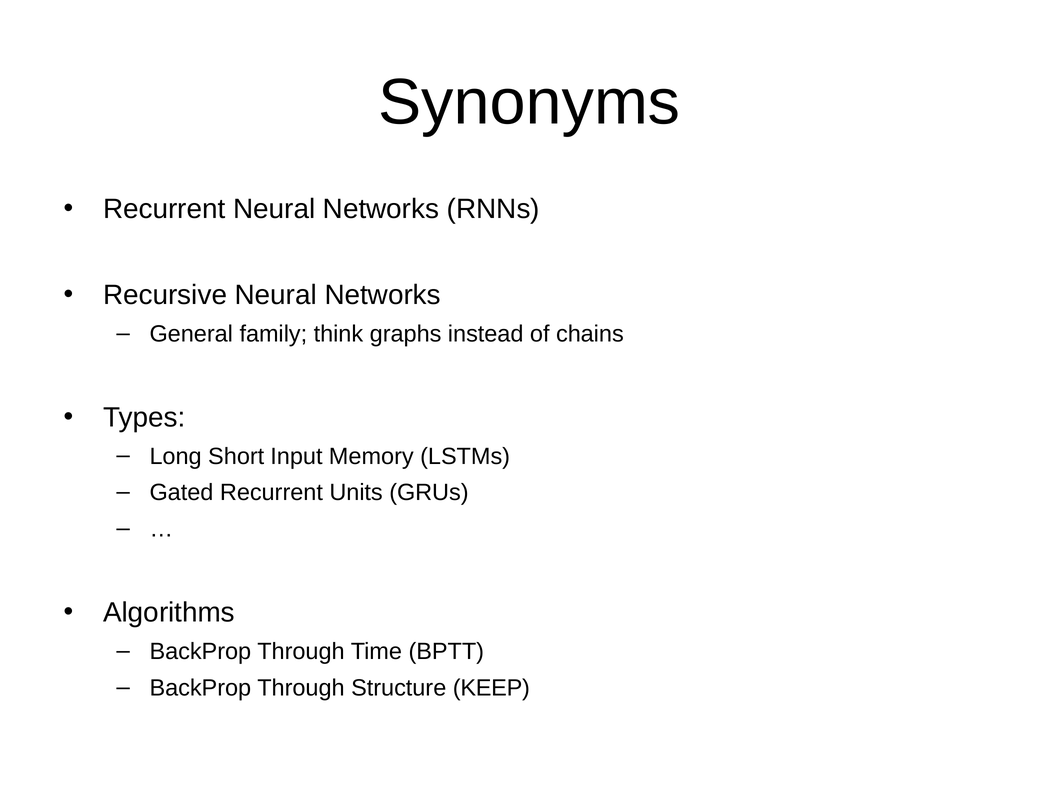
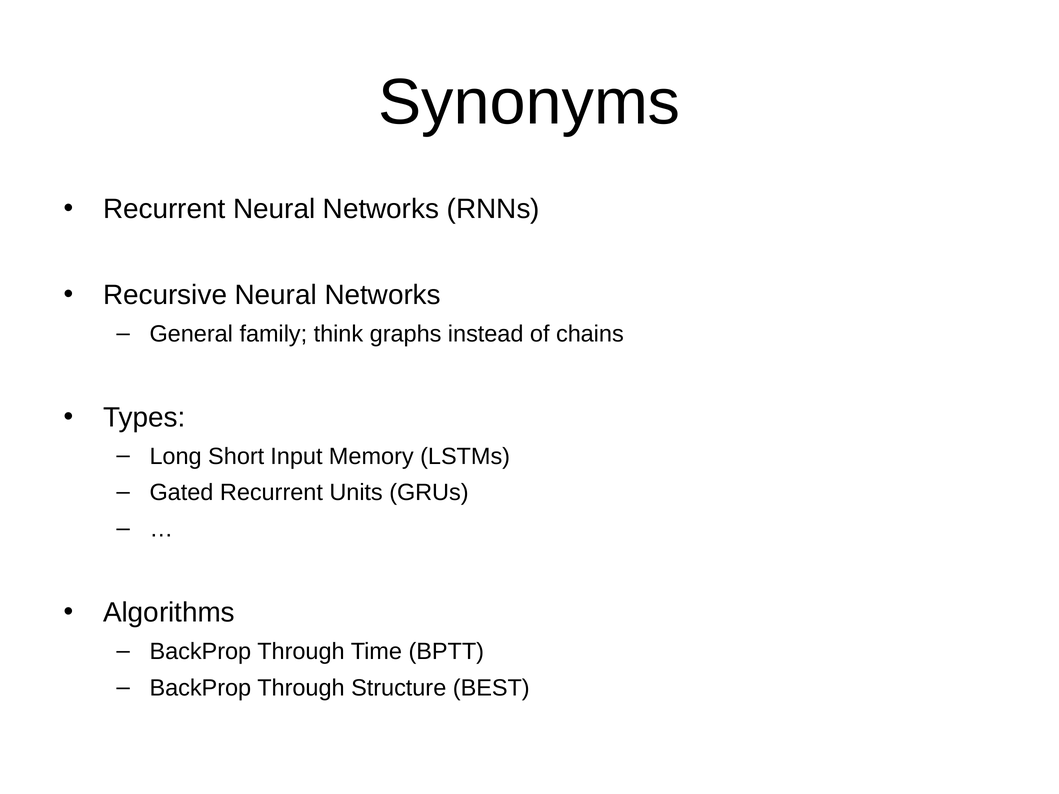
KEEP: KEEP -> BEST (491, 688)
